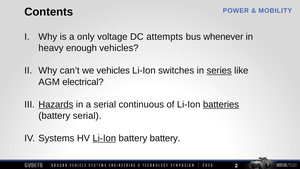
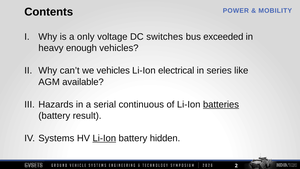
attempts: attempts -> switches (165, 37)
whenever: whenever -> exceeded (223, 37)
switches: switches -> electrical (176, 71)
series underline: present -> none (219, 71)
electrical: electrical -> available (83, 82)
Hazards underline: present -> none (56, 104)
battery serial: serial -> result (87, 116)
battery battery: battery -> hidden (165, 138)
